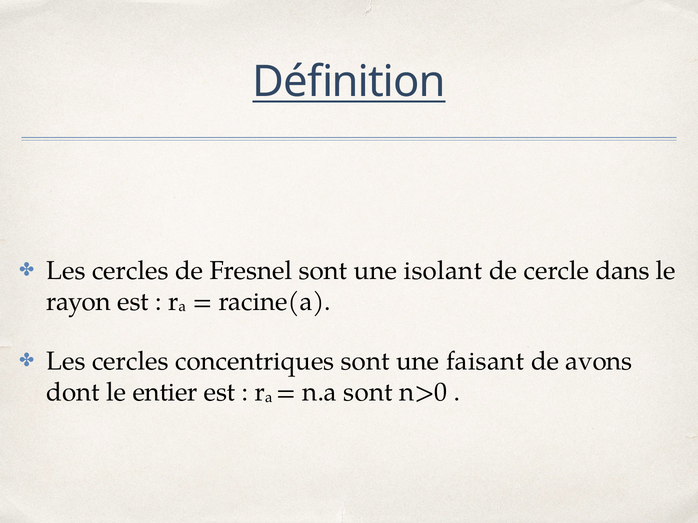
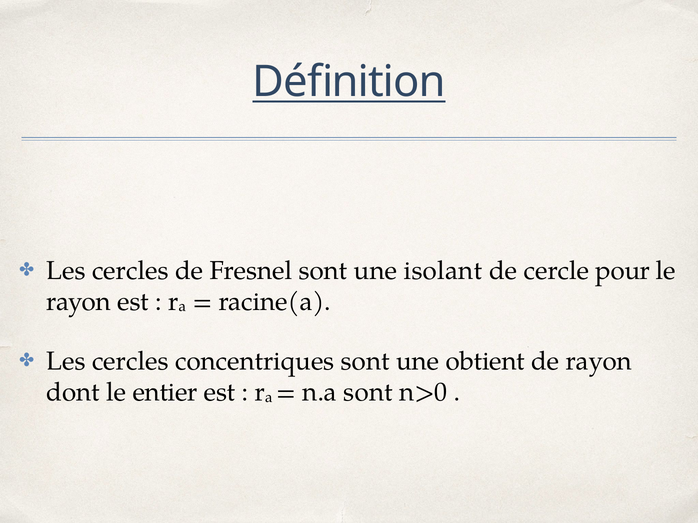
dans: dans -> pour (623, 271)
faisant: faisant -> obtient (485, 362)
de avons: avons -> rayon (599, 362)
